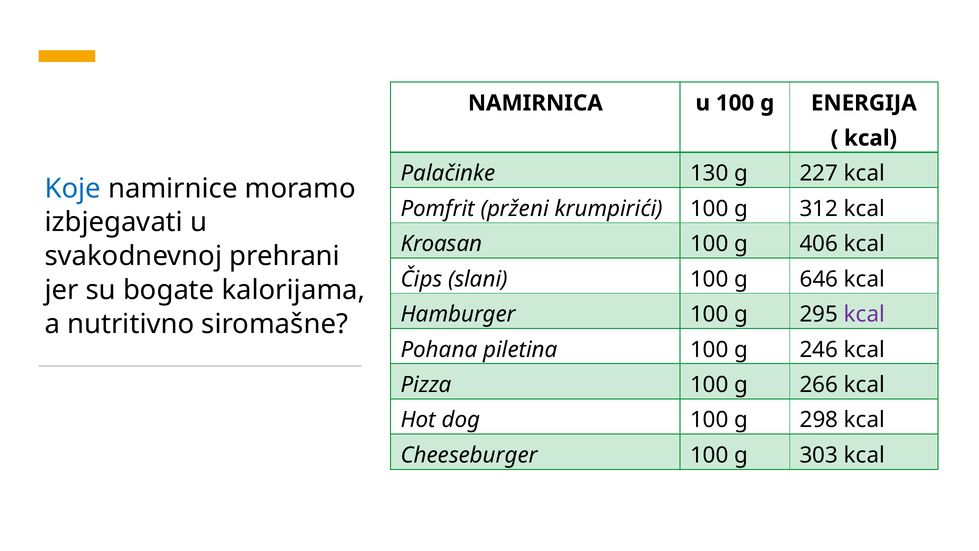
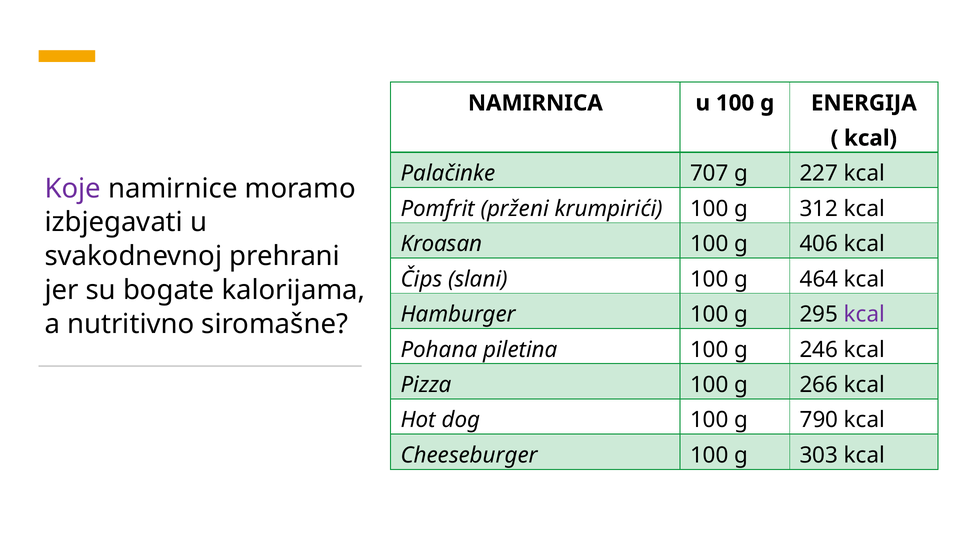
130: 130 -> 707 (709, 173)
Koje colour: blue -> purple (73, 188)
646: 646 -> 464 (819, 279)
298: 298 -> 790 (819, 420)
